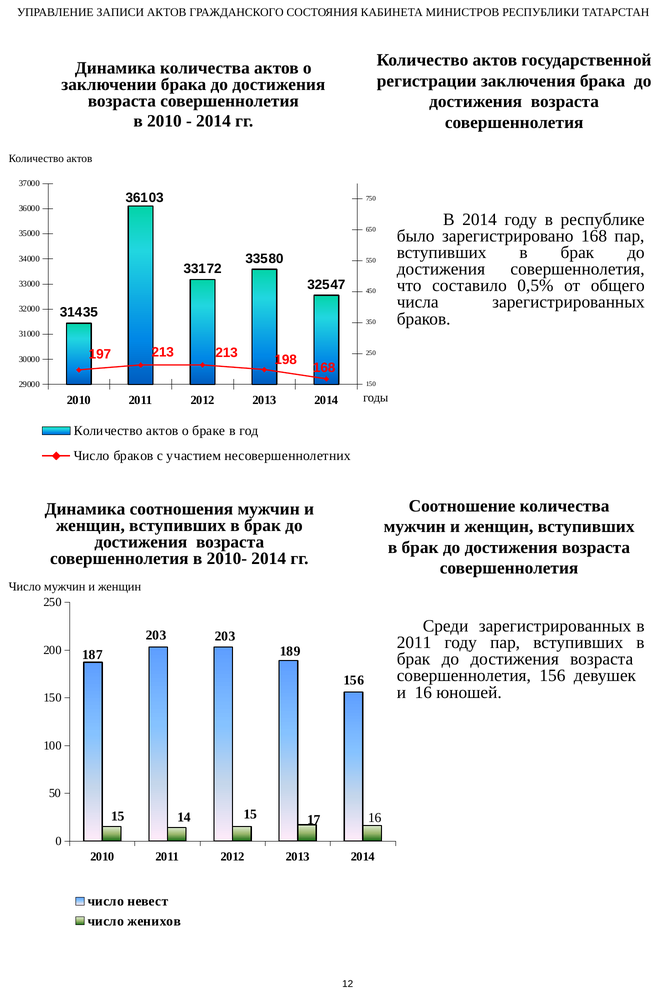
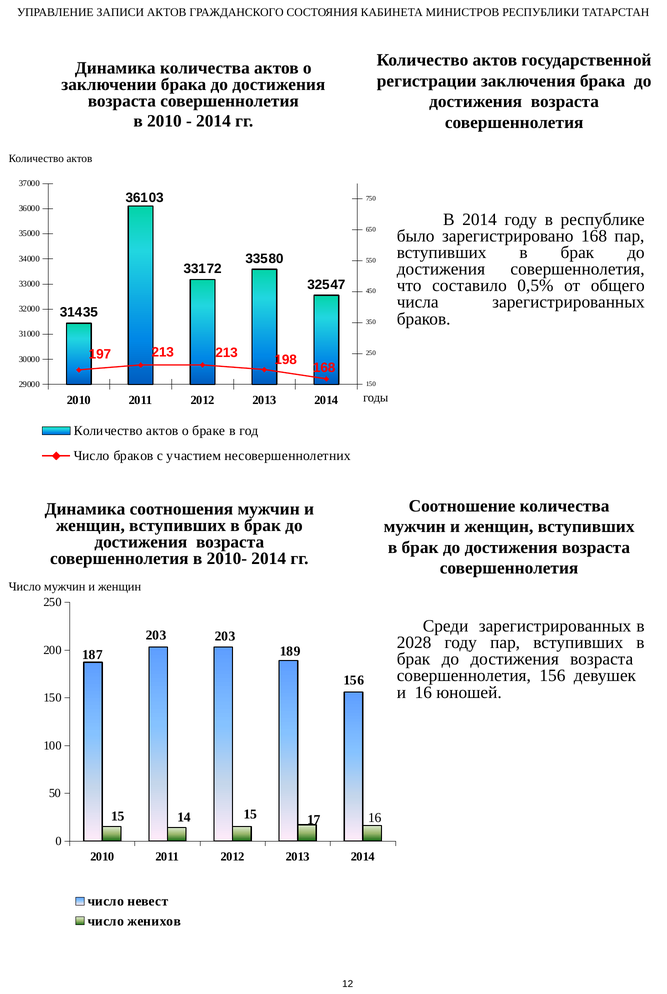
2011: 2011 -> 2028 (414, 643)
